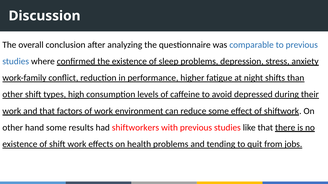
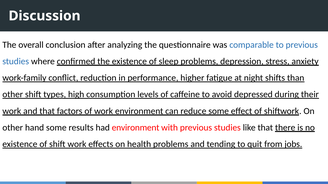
had shiftworkers: shiftworkers -> environment (136, 128)
